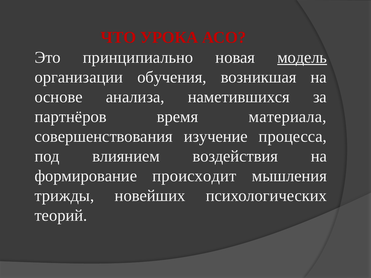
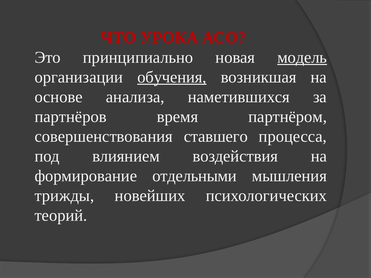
обучения underline: none -> present (172, 77)
материала: материала -> партнёром (288, 117)
изучение: изучение -> ставшего (216, 137)
происходит: происходит -> отдельными (195, 176)
